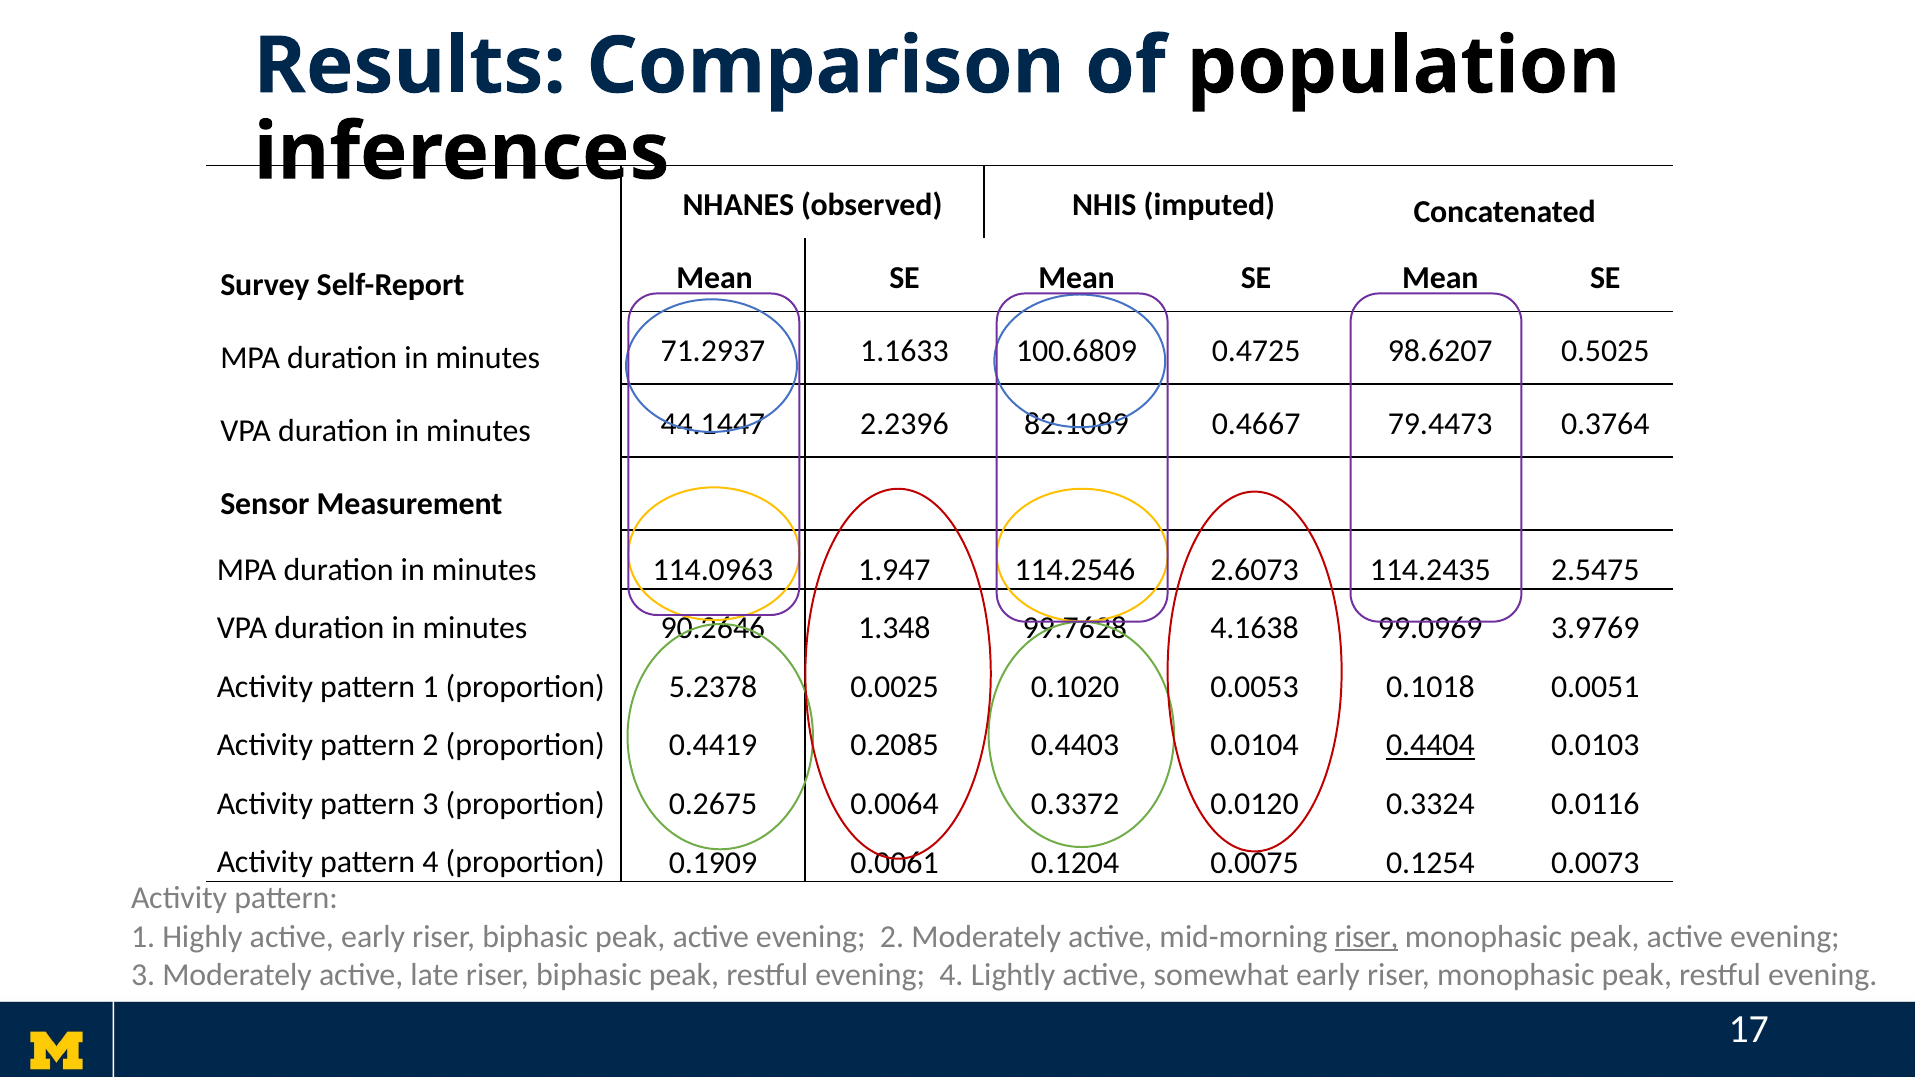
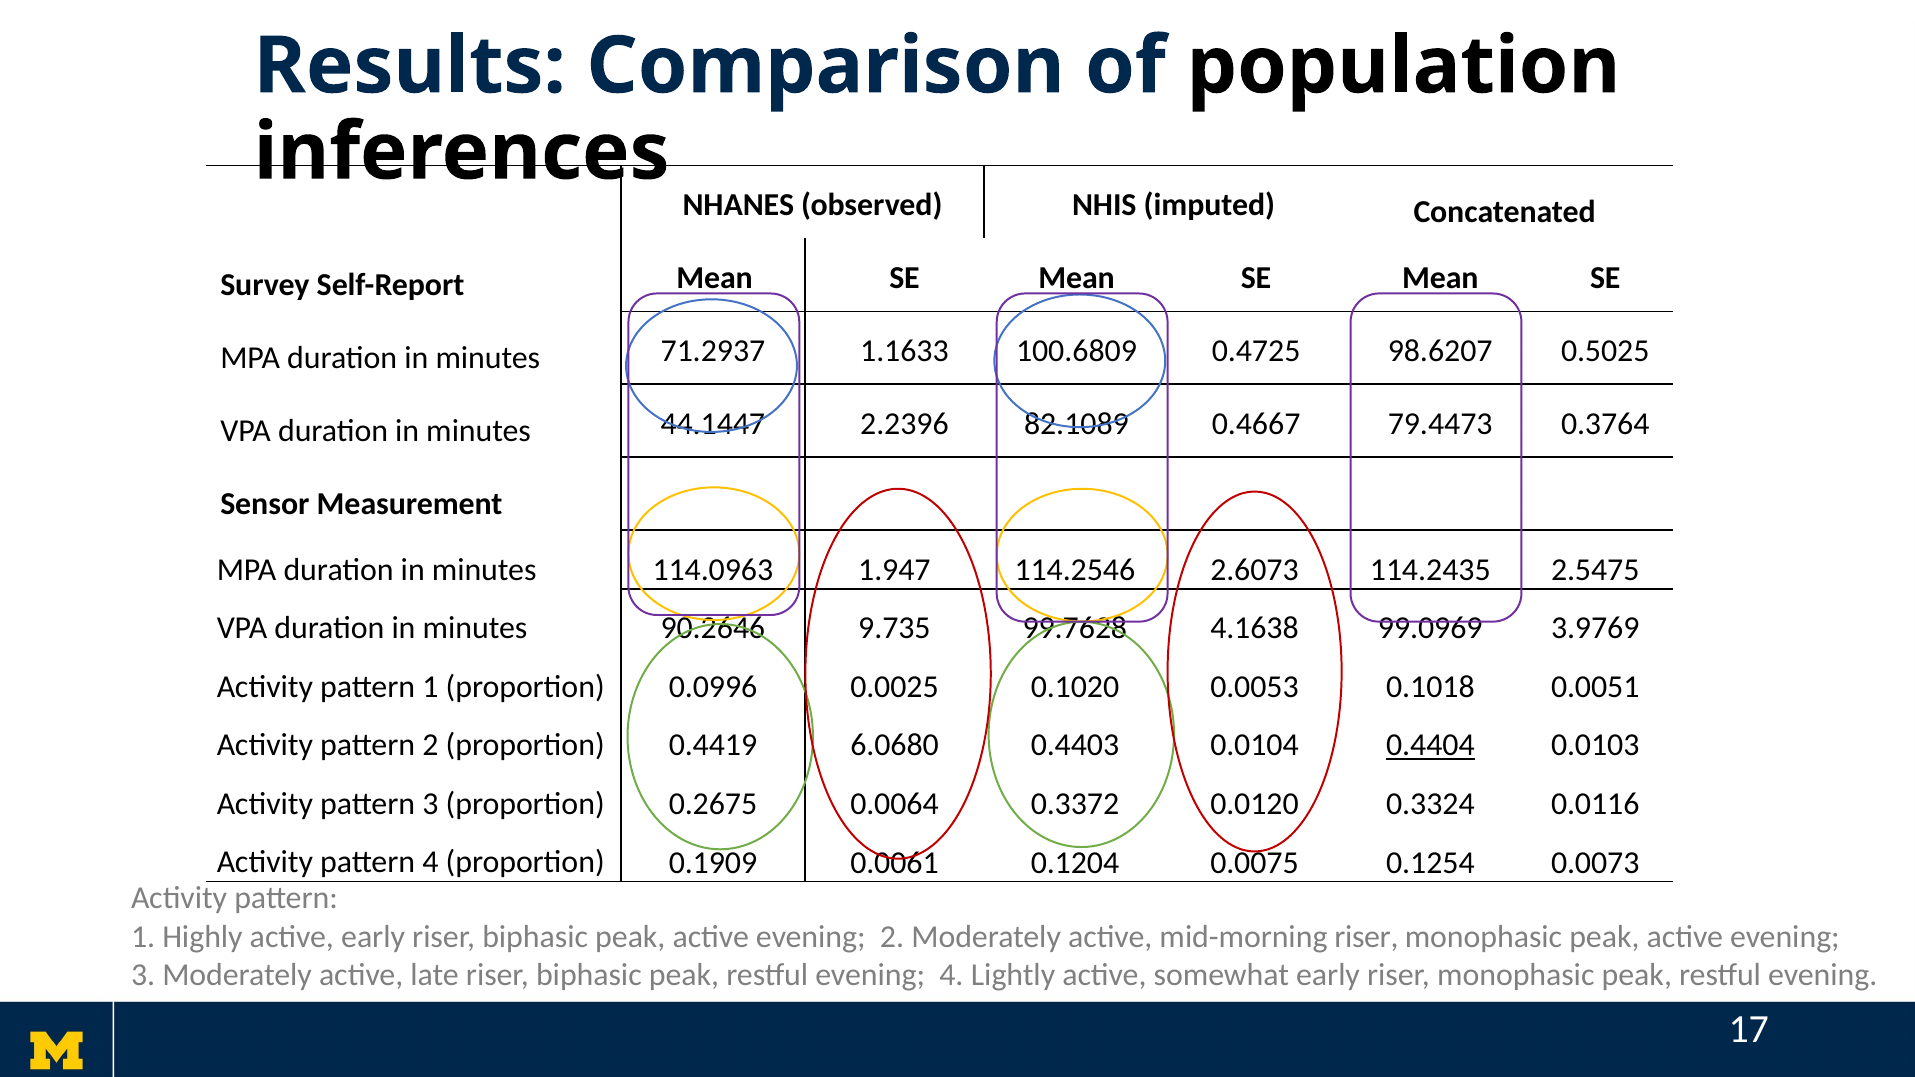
1.348: 1.348 -> 9.735 (894, 628)
5.2378: 5.2378 -> 0.0996 (713, 687)
0.2085: 0.2085 -> 6.0680 (895, 745)
riser underline: present -> none (1366, 937)
